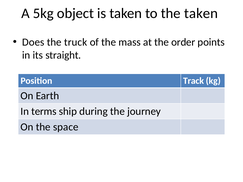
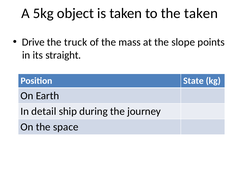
Does: Does -> Drive (33, 42)
order: order -> slope (183, 42)
Track: Track -> State (193, 81)
terms: terms -> detail (44, 111)
